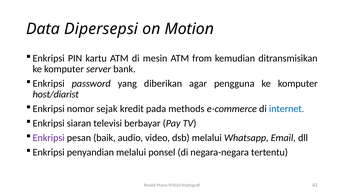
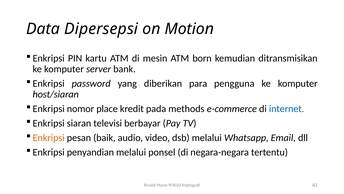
from: from -> born (202, 58)
agar: agar -> para (198, 83)
host/diarist: host/diarist -> host/siaran (56, 94)
sejak: sejak -> place (107, 109)
Enkripsi colour: purple -> orange (49, 137)
